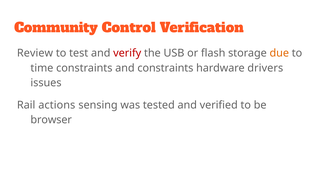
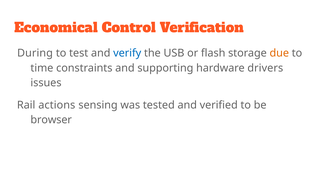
Community: Community -> Economical (56, 28)
Review: Review -> During (35, 53)
verify colour: red -> blue (127, 53)
and constraints: constraints -> supporting (165, 68)
